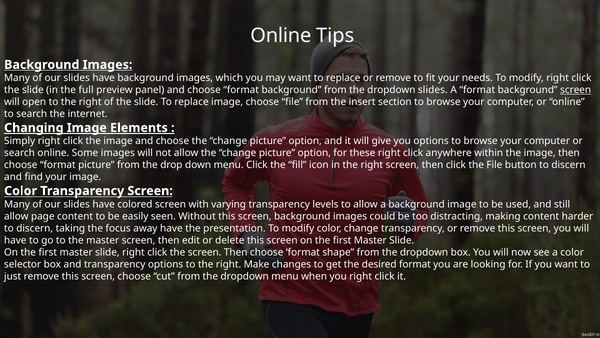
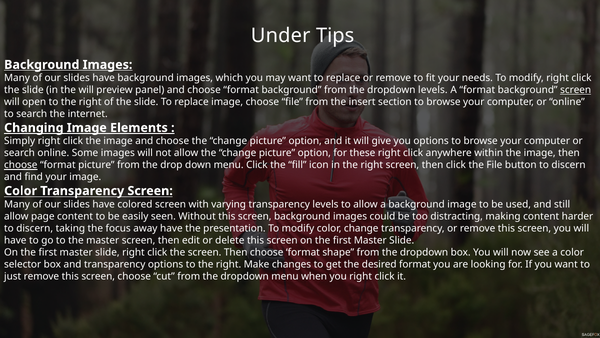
Online: Online -> Under (281, 35)
the full: full -> will (86, 90)
dropdown slides: slides -> levels (433, 90)
choose underline: none -> present (21, 165)
